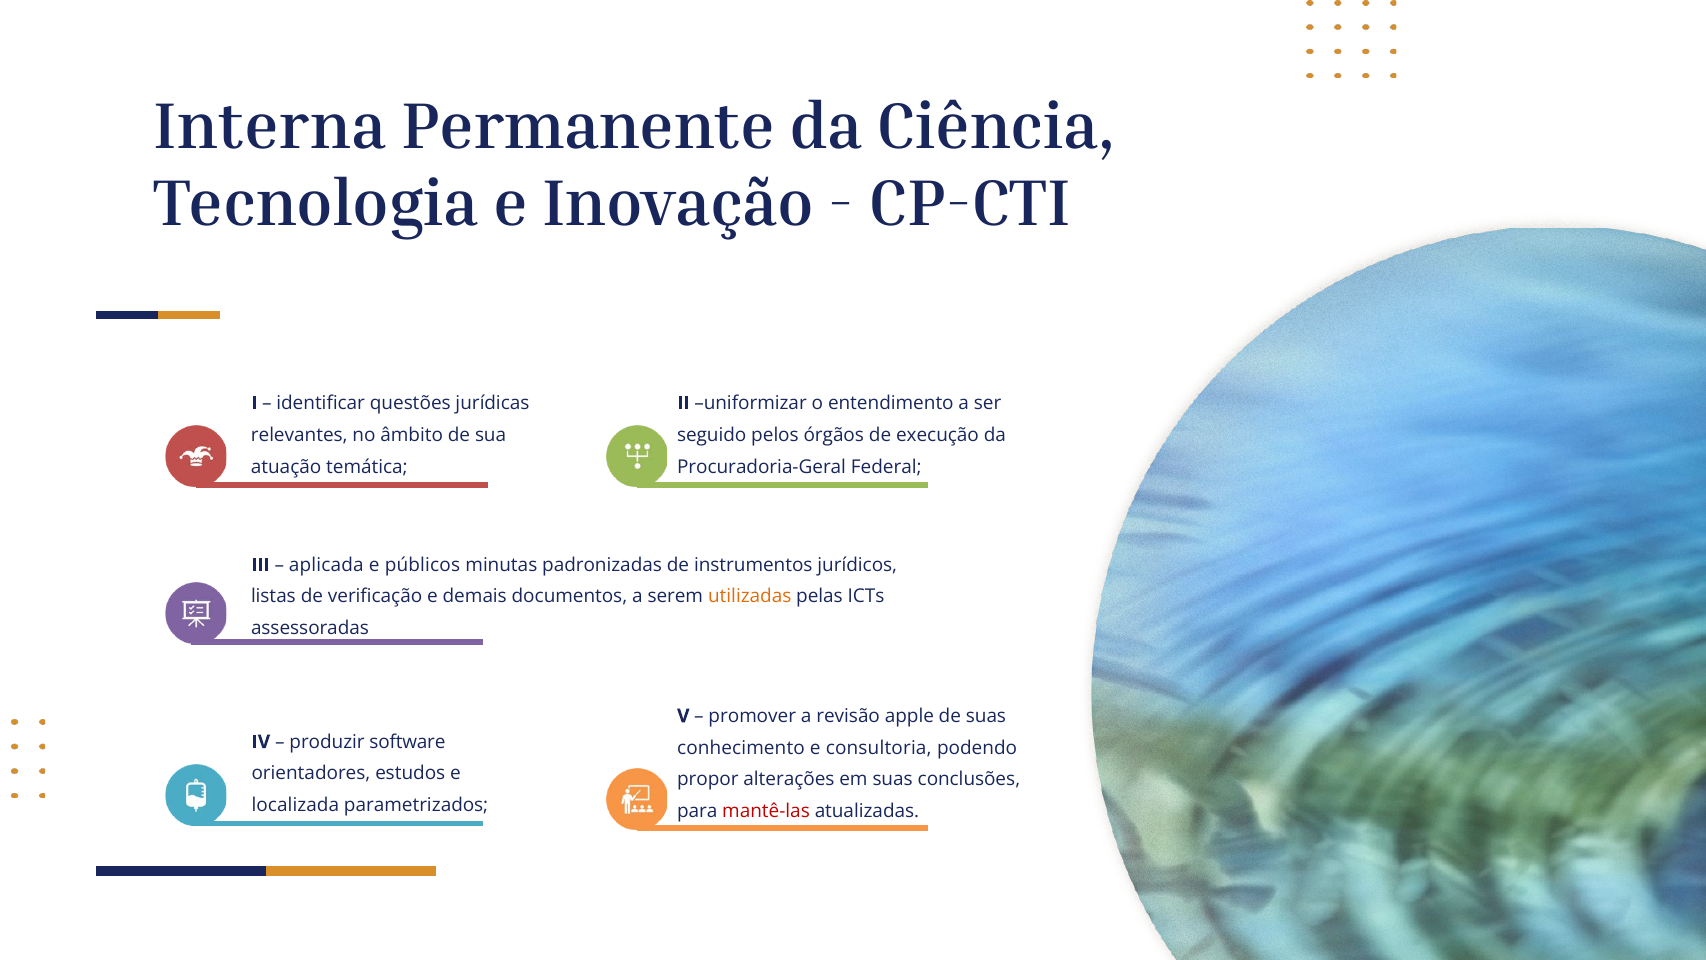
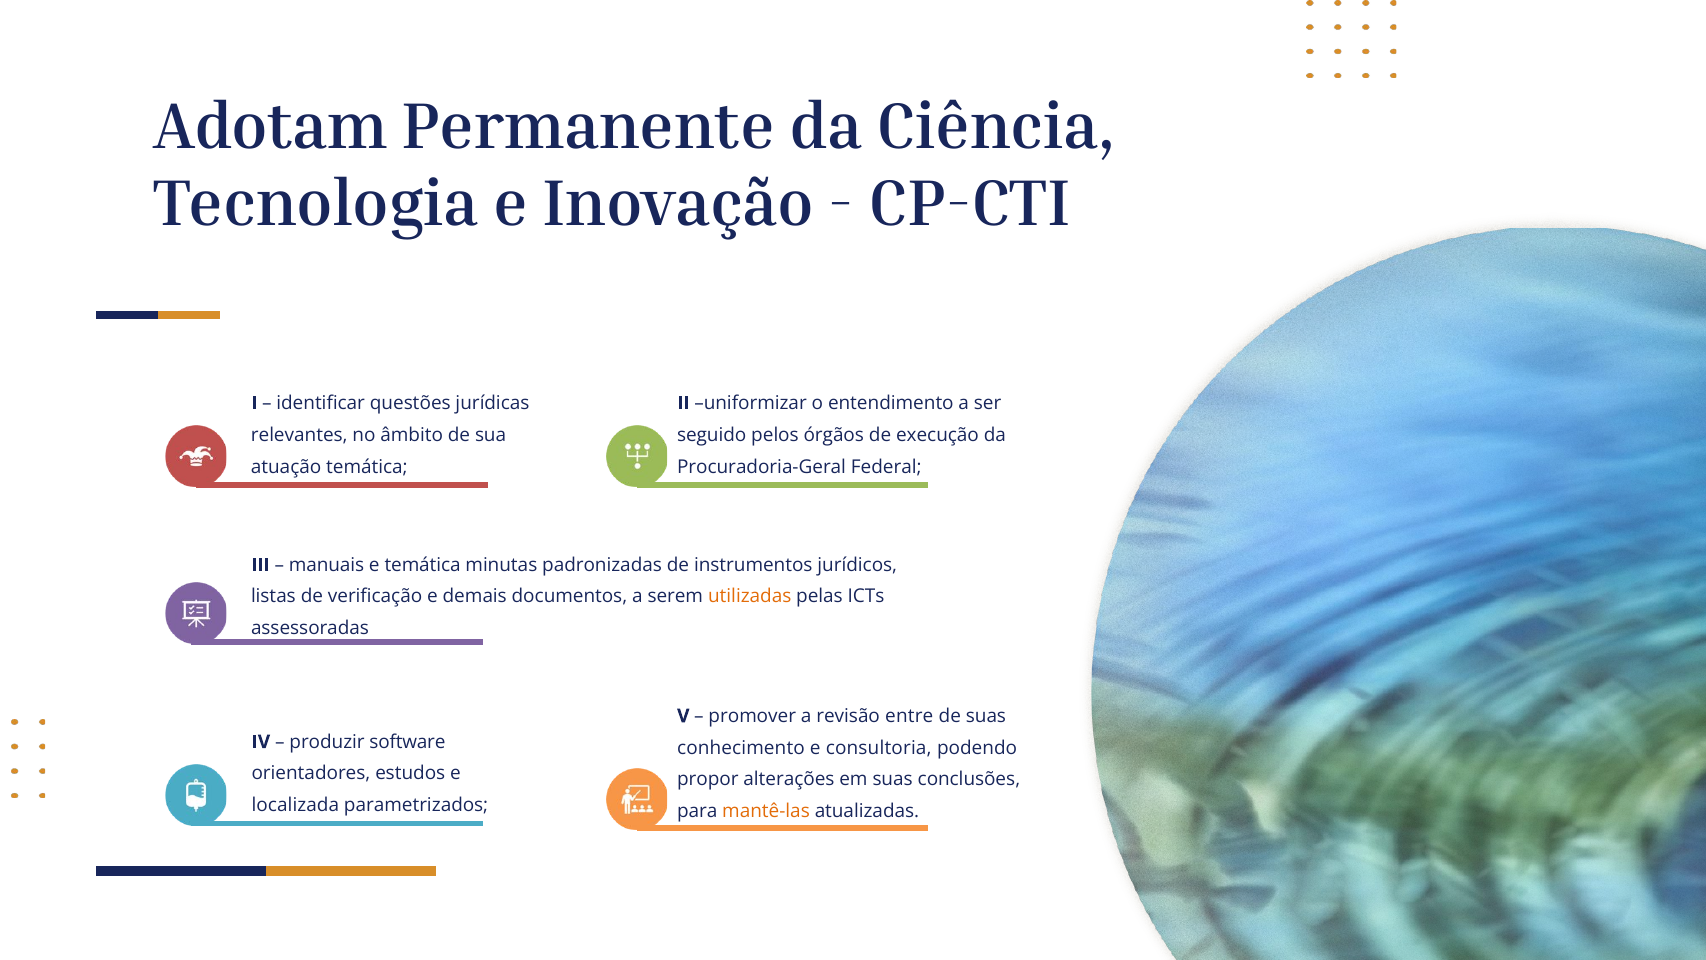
Interna: Interna -> Adotam (270, 127)
aplicada: aplicada -> manuais (327, 565)
e públicos: públicos -> temática (423, 565)
apple: apple -> entre (909, 716)
mantê-las colour: red -> orange (766, 811)
